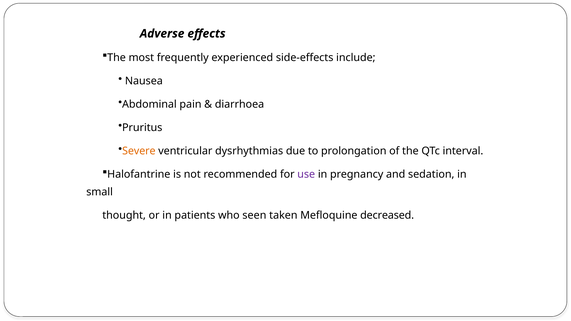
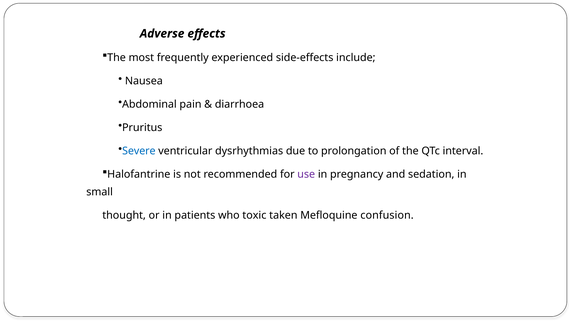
Severe colour: orange -> blue (139, 151)
seen: seen -> toxic (254, 216)
decreased: decreased -> confusion (387, 216)
